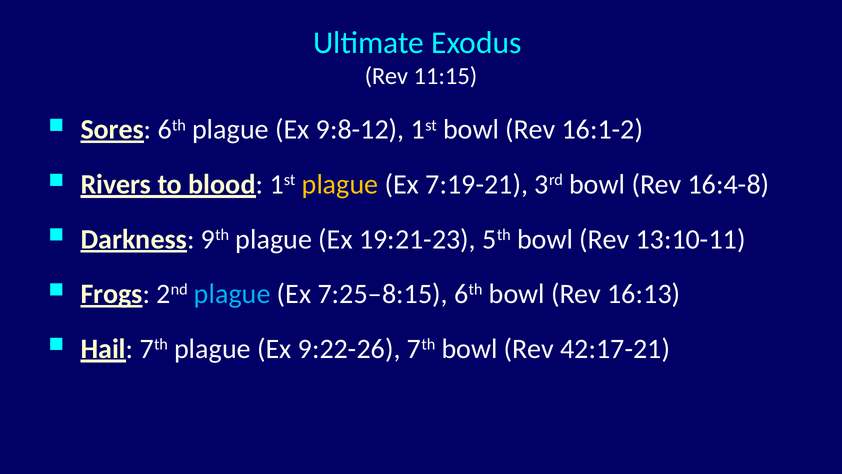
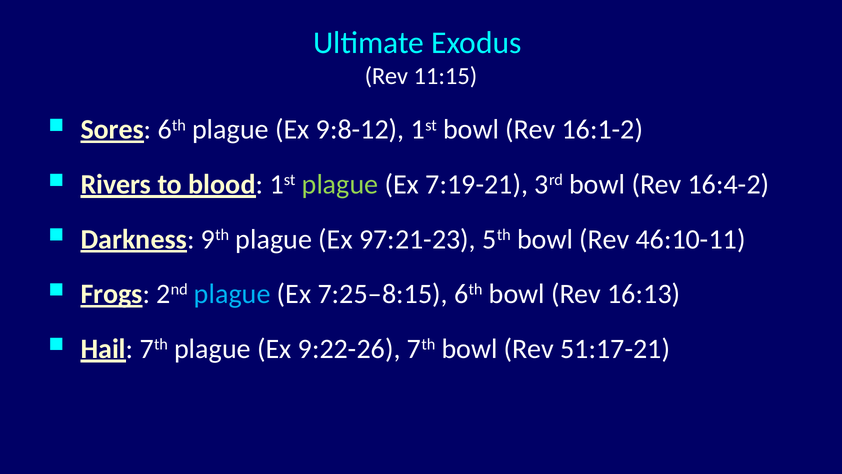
plague colour: yellow -> light green (340, 184)
16:4-8: 16:4-8 -> 16:4-2 (728, 184)
19:21-23: 19:21-23 -> 97:21-23 (418, 239)
13:10-11: 13:10-11 -> 46:10-11 (691, 239)
42:17-21: 42:17-21 -> 51:17-21 (615, 349)
